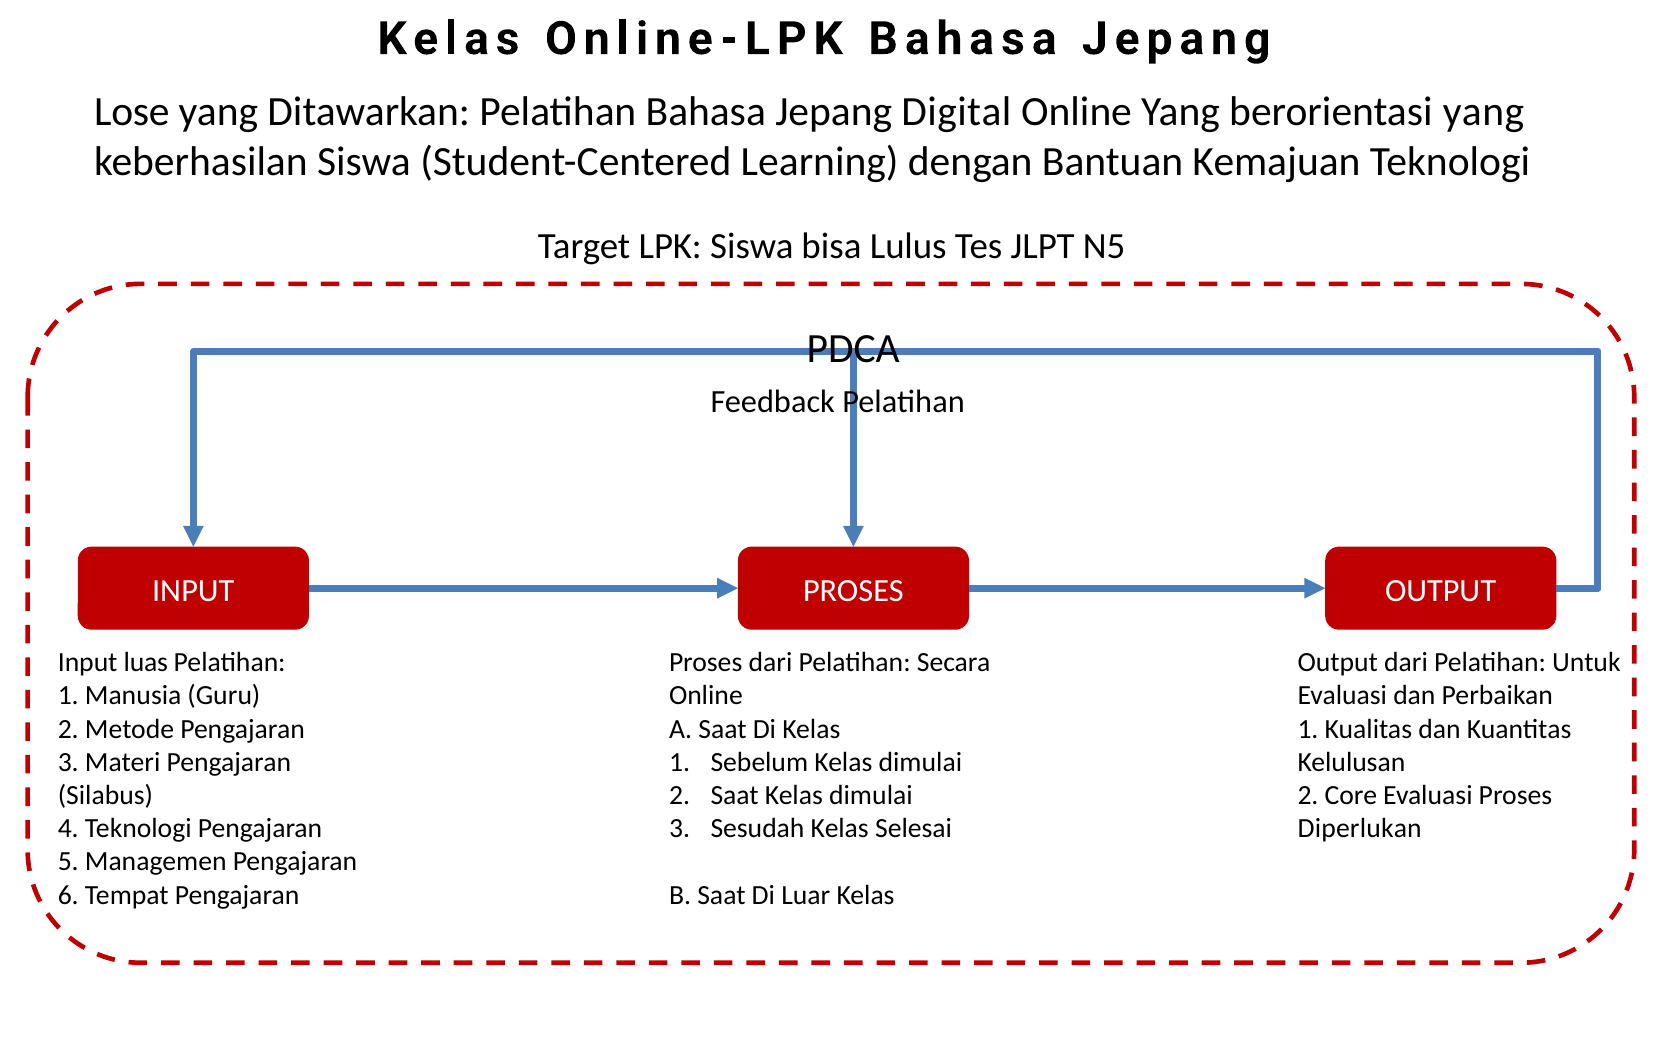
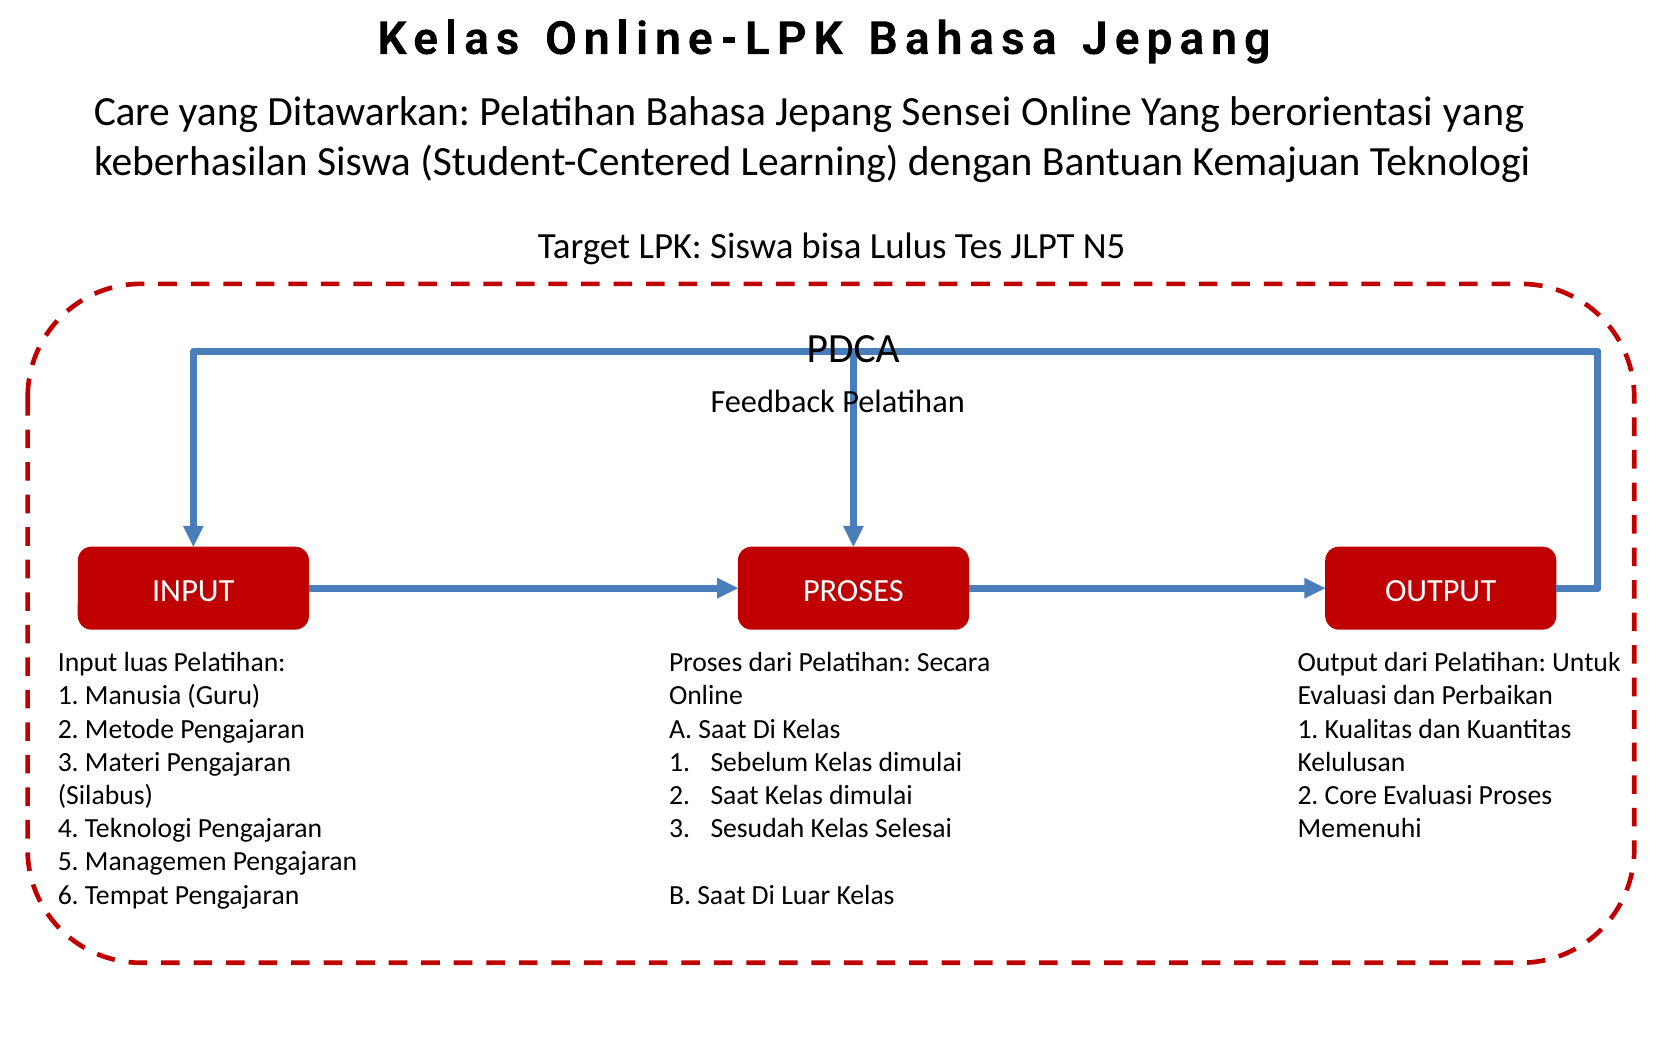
Lose: Lose -> Care (132, 112)
Digital: Digital -> Sensei (956, 112)
Diperlukan: Diperlukan -> Memenuhi (1360, 828)
